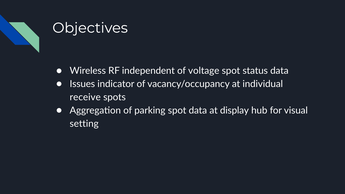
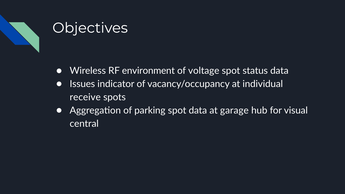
independent: independent -> environment (148, 71)
display: display -> garage (234, 110)
setting: setting -> central (84, 124)
